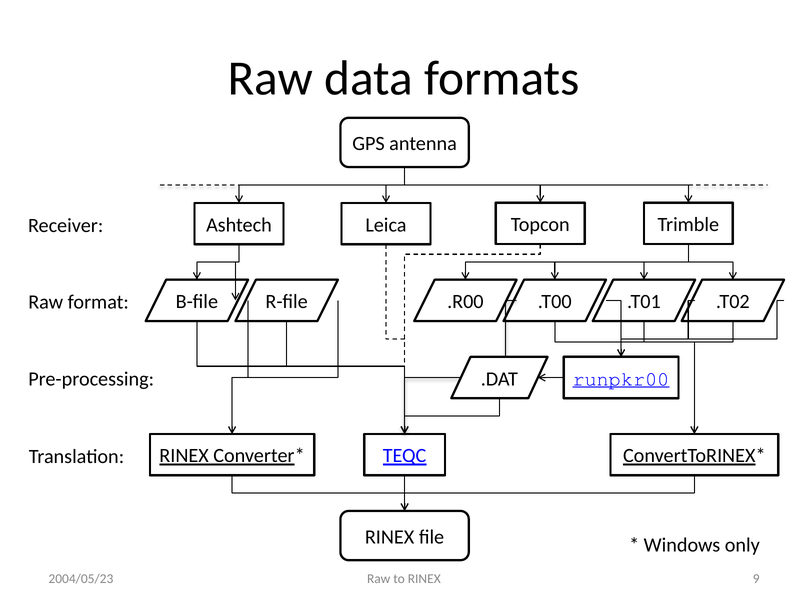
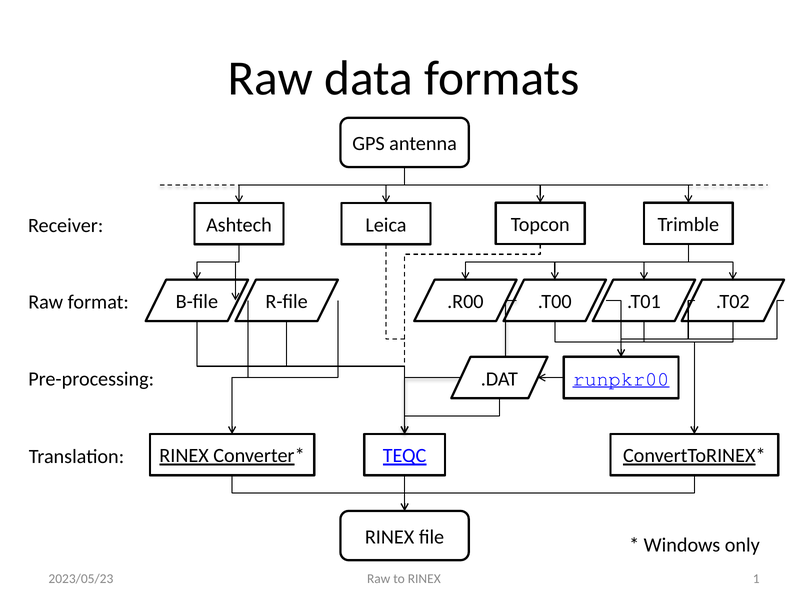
9: 9 -> 1 (756, 579)
2004/05/23: 2004/05/23 -> 2023/05/23 (81, 579)
